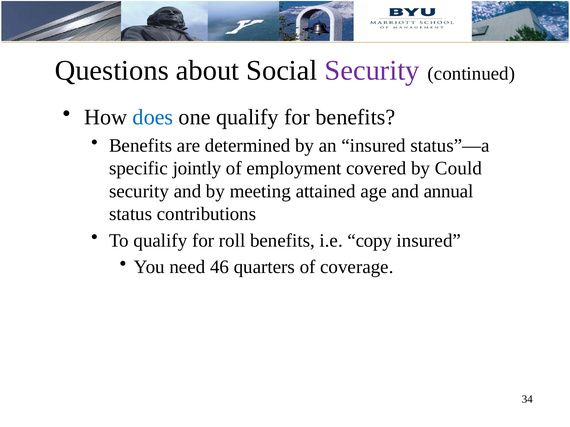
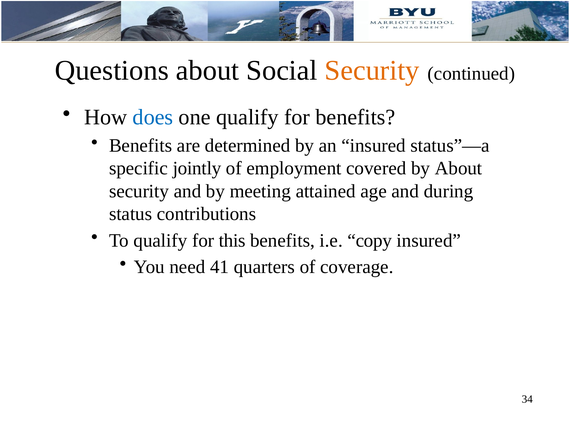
Security colour: purple -> orange (372, 71)
by Could: Could -> About (459, 169)
annual: annual -> during (449, 191)
roll: roll -> this (232, 241)
46: 46 -> 41 (220, 267)
